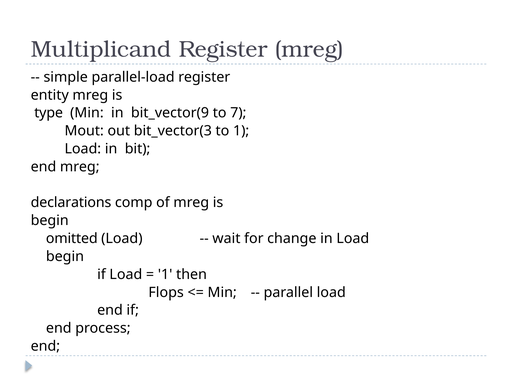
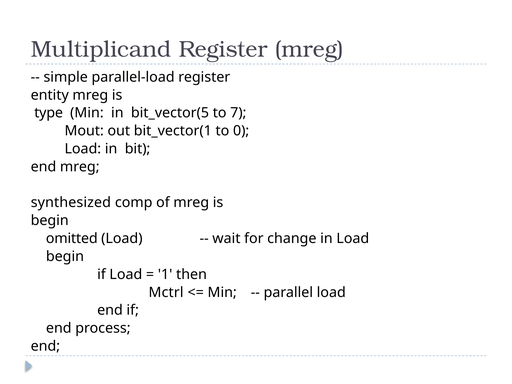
bit_vector(9: bit_vector(9 -> bit_vector(5 (170, 113)
bit_vector(3: bit_vector(3 -> bit_vector(1 (173, 131)
to 1: 1 -> 0 (241, 131)
declarations: declarations -> synthesized (71, 203)
Flops: Flops -> Mctrl (166, 292)
